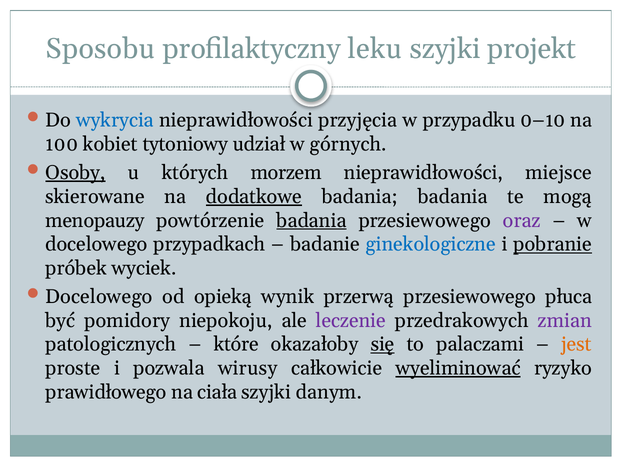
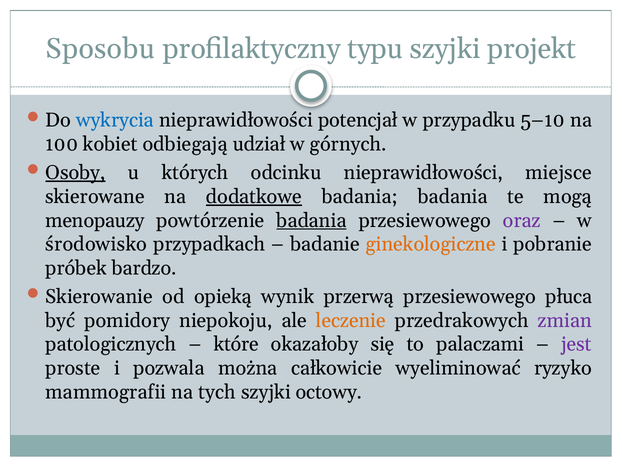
leku: leku -> typu (375, 49)
przyjęcia: przyjęcia -> potencjał (358, 120)
0–10: 0–10 -> 5–10 (543, 120)
tytoniowy: tytoniowy -> odbiegają (185, 144)
morzem: morzem -> odcinku (286, 173)
docelowego: docelowego -> środowisko (96, 244)
ginekologiczne colour: blue -> orange (431, 244)
pobranie underline: present -> none (553, 244)
wyciek: wyciek -> bardzo (144, 268)
Docelowego: Docelowego -> Skierowanie (99, 296)
leczenie colour: purple -> orange (351, 320)
się underline: present -> none (383, 344)
jest colour: orange -> purple (576, 344)
wirusy: wirusy -> można (248, 368)
wyeliminować underline: present -> none (458, 368)
prawidłowego: prawidłowego -> mammografii (106, 392)
ciała: ciała -> tych (217, 392)
danym: danym -> octowy (329, 392)
